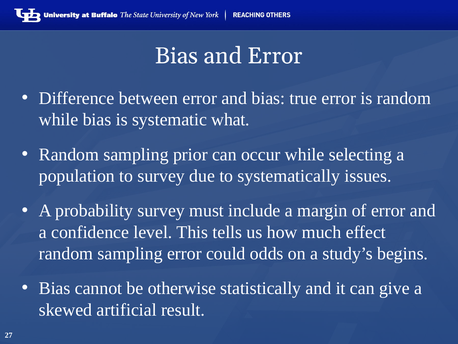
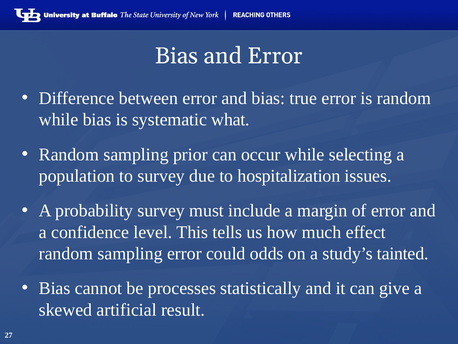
systematically: systematically -> hospitalization (289, 176)
begins: begins -> tainted (403, 253)
otherwise: otherwise -> processes (182, 288)
